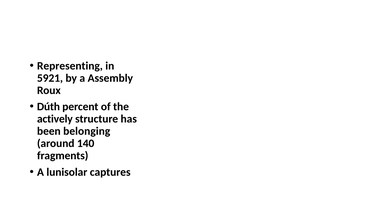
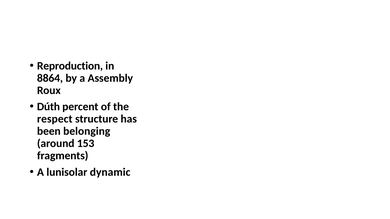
Representing: Representing -> Reproduction (70, 66)
5921: 5921 -> 8864 (50, 78)
actively: actively -> respect (55, 119)
140: 140 -> 153 (86, 144)
captures: captures -> dynamic (110, 172)
